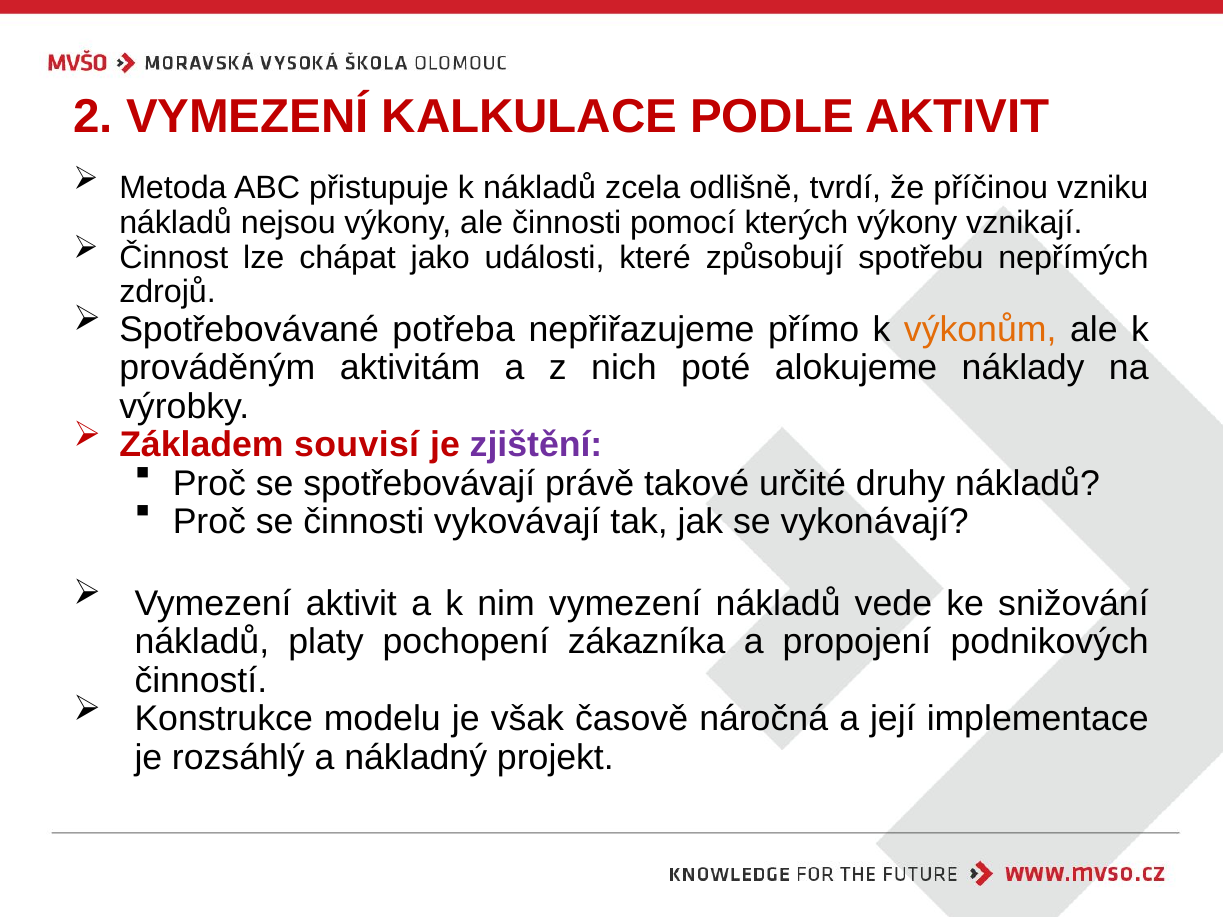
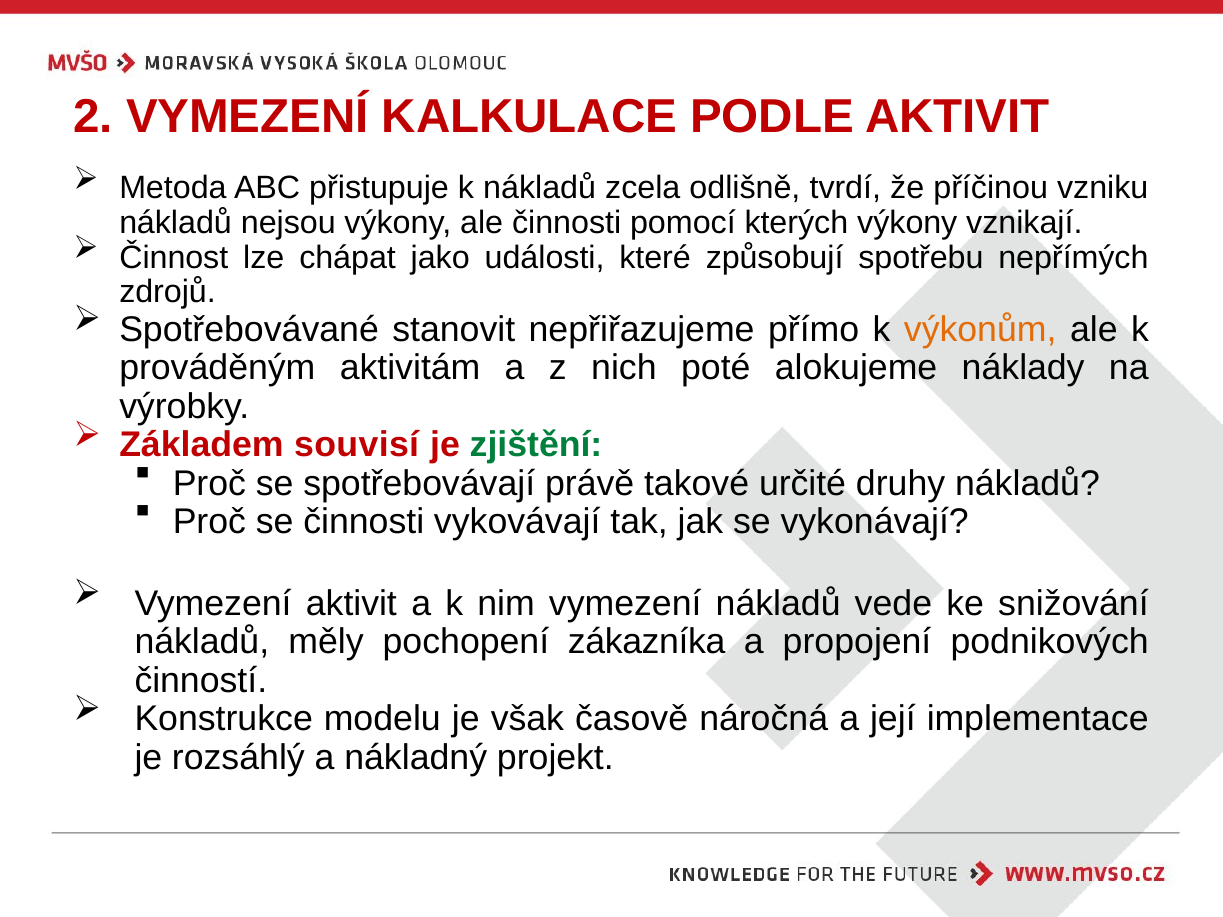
potřeba: potřeba -> stanovit (454, 330)
zjištění colour: purple -> green (536, 445)
platy: platy -> měly (326, 642)
